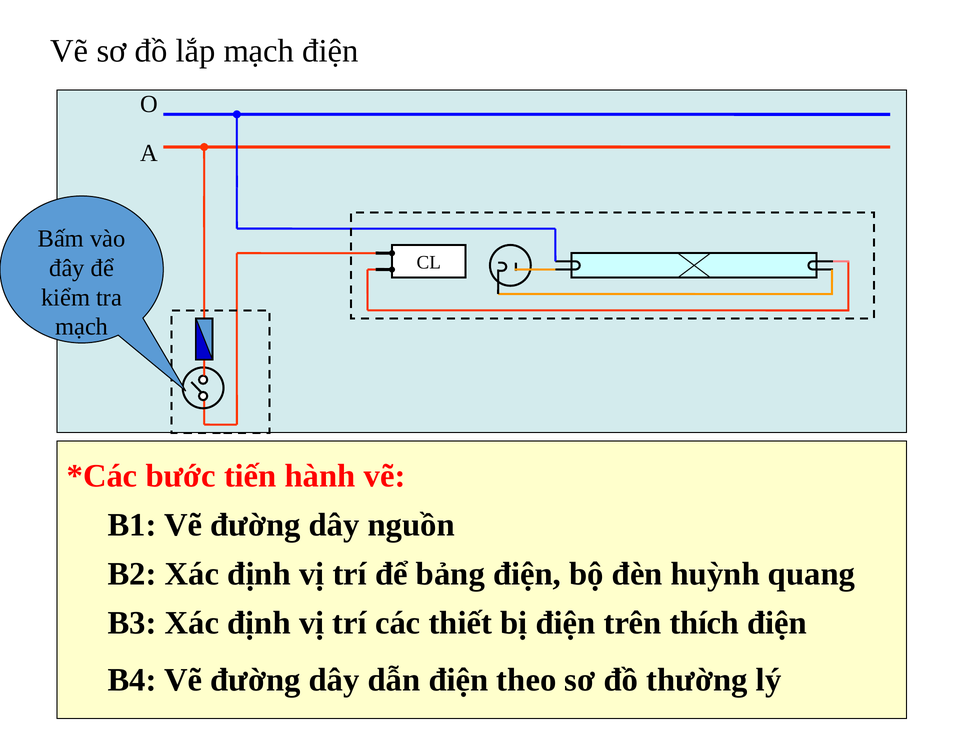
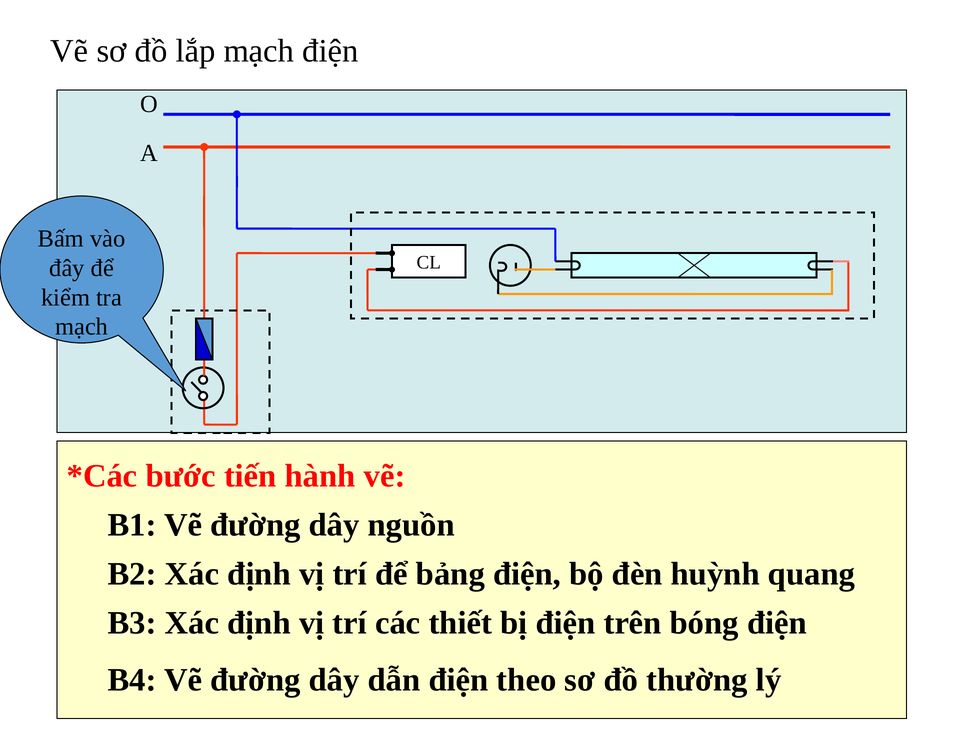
thích: thích -> bóng (704, 623)
